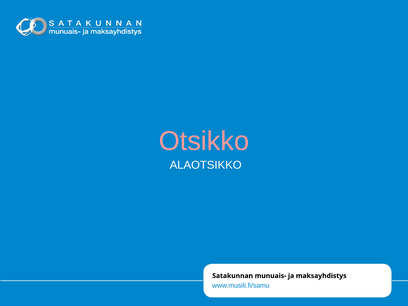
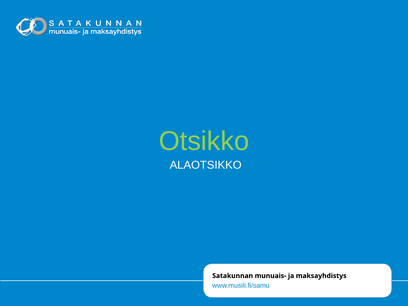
Otsikko colour: pink -> light green (204, 141)
